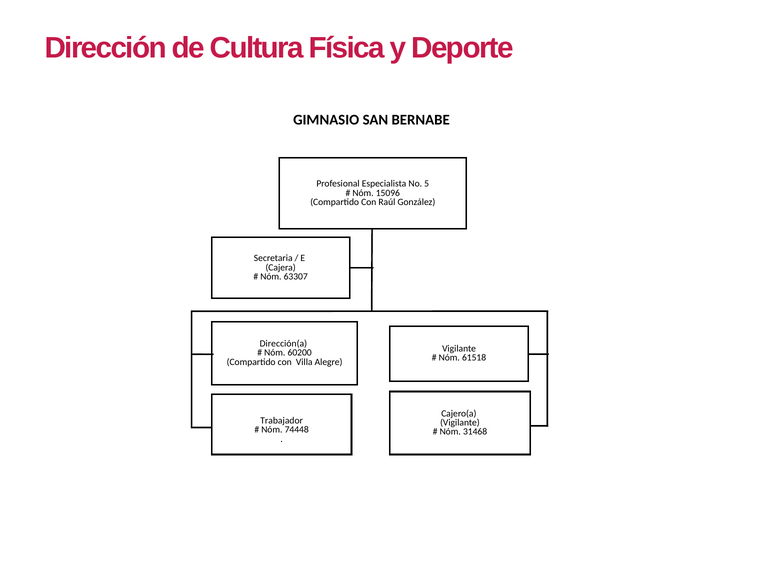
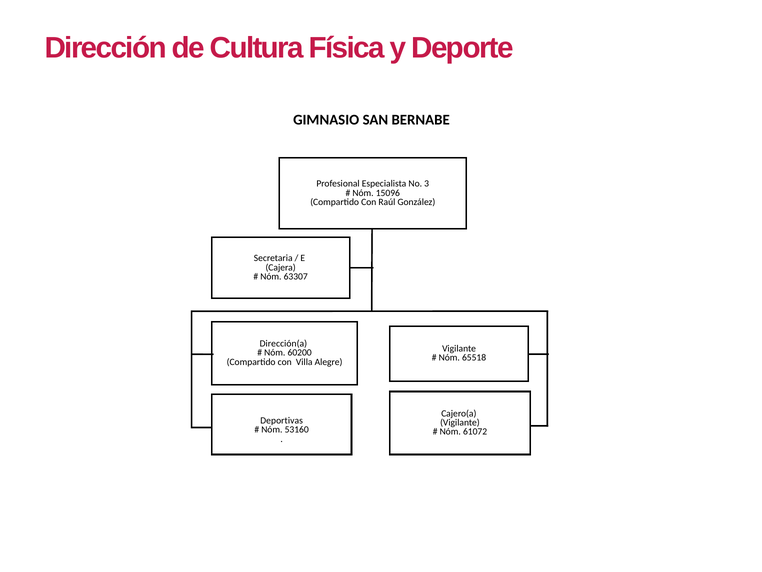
5: 5 -> 3 (427, 184)
61518: 61518 -> 65518 (474, 358)
Trabajador: Trabajador -> Deportivas (282, 420)
74448: 74448 -> 53160 (297, 429)
31468: 31468 -> 61072 (475, 431)
